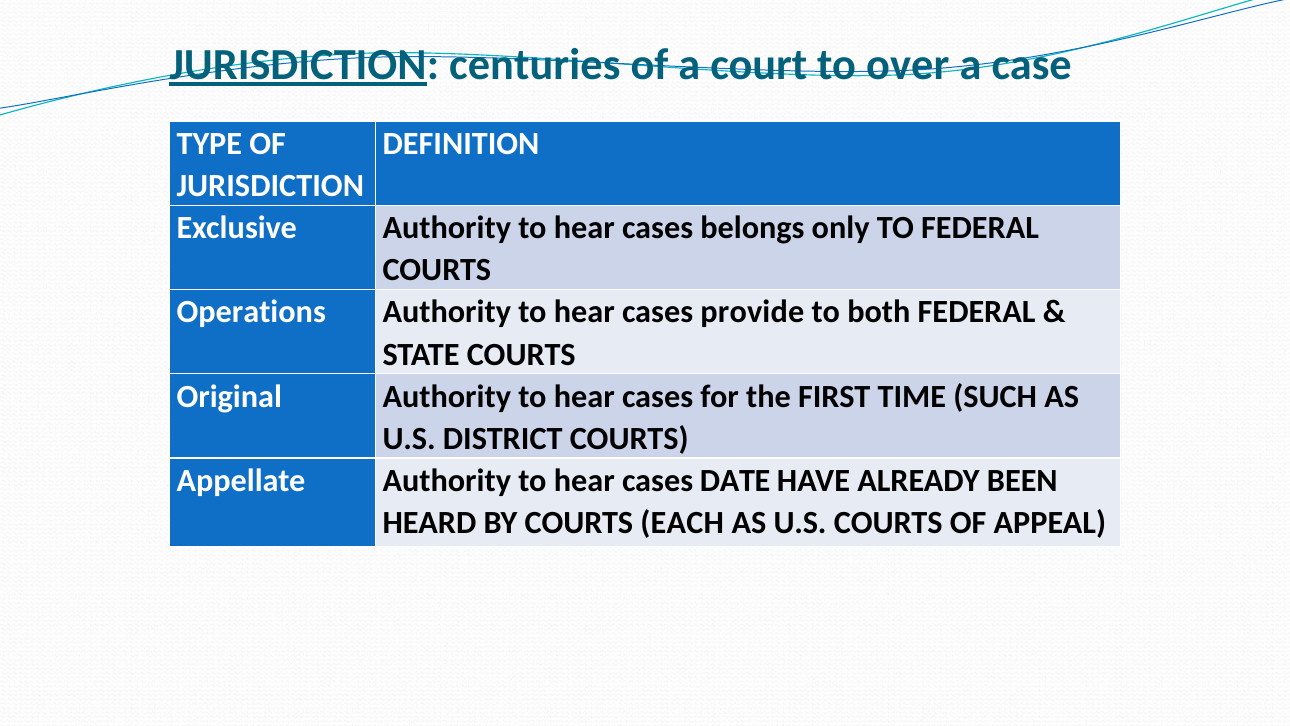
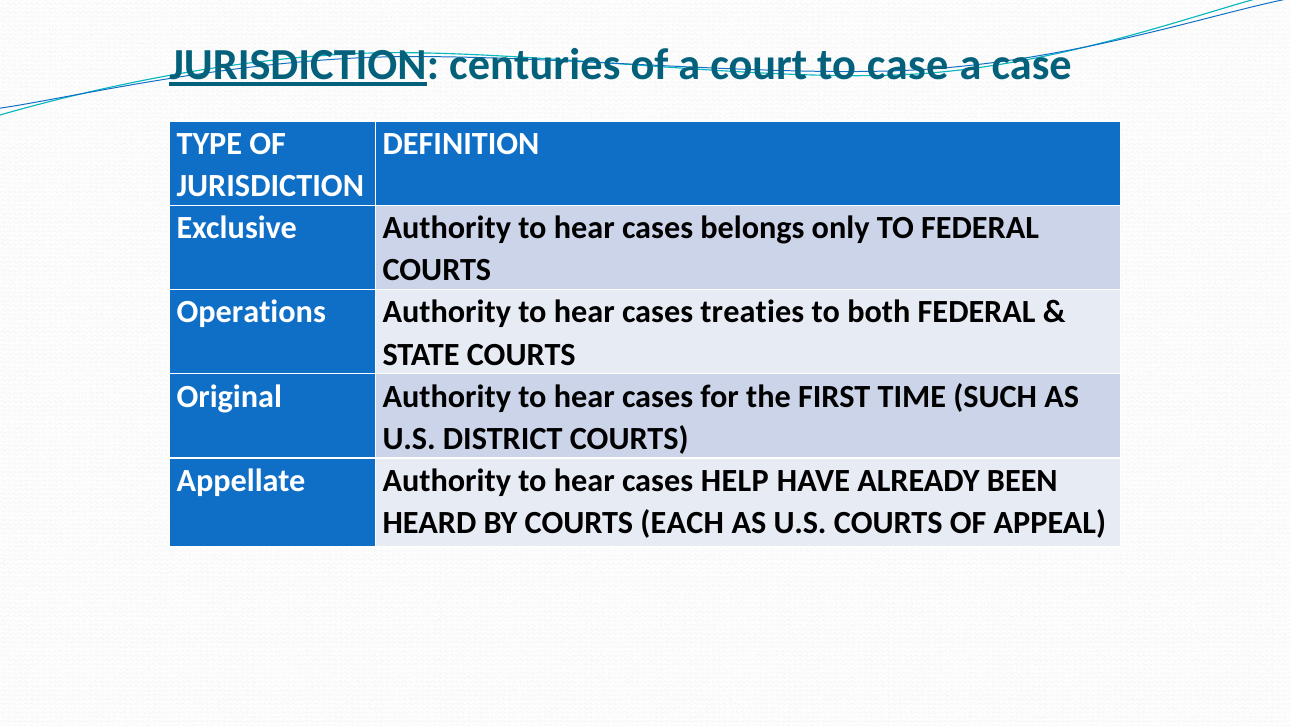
to over: over -> case (908, 65)
provide: provide -> treaties (752, 312)
DATE: DATE -> HELP (735, 481)
